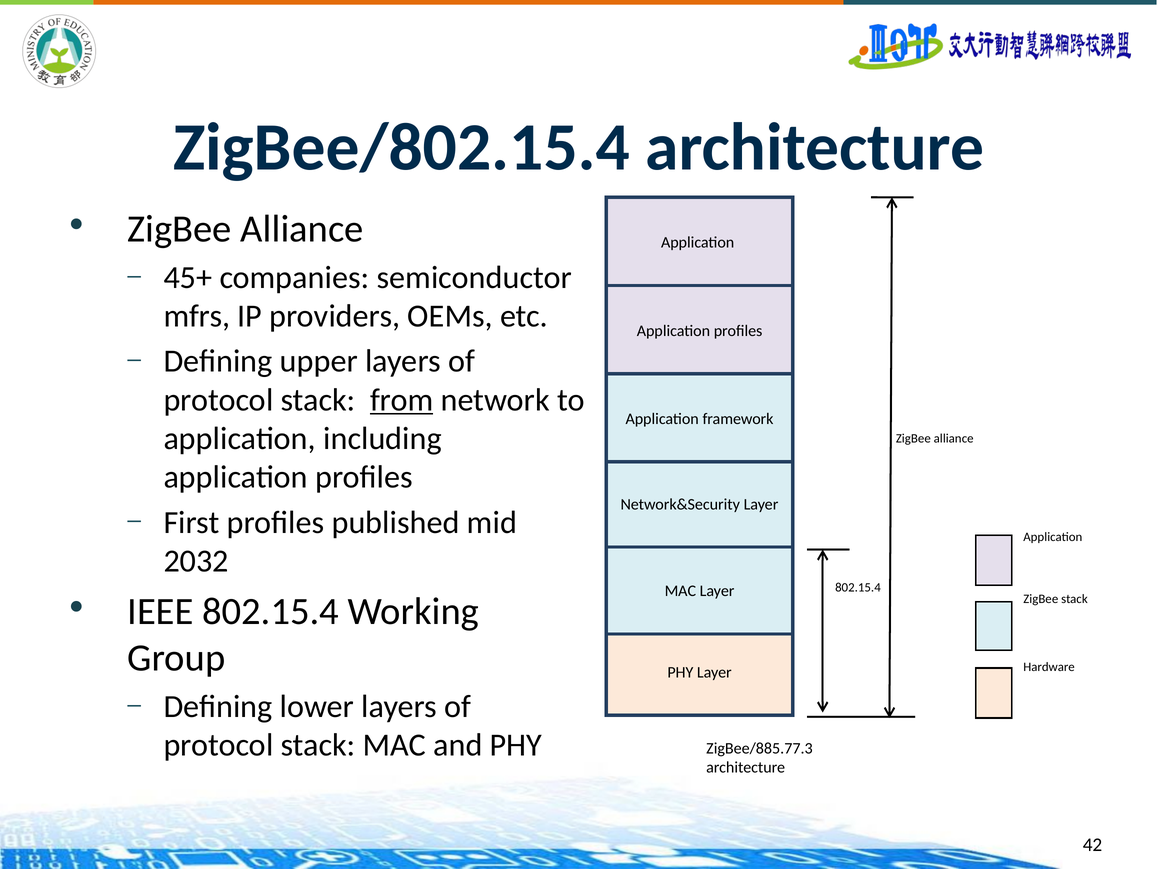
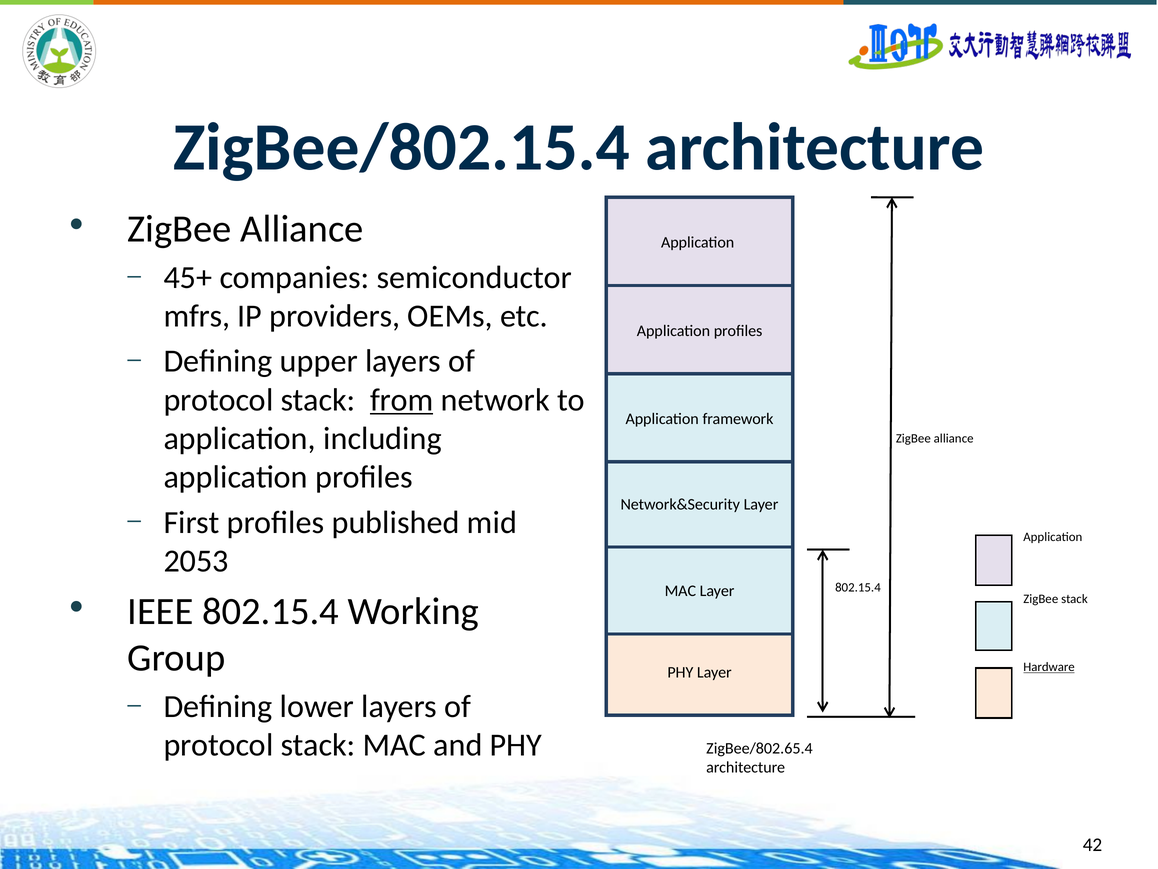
2032: 2032 -> 2053 (196, 561)
Hardware underline: none -> present (1049, 667)
ZigBee/885.77.3: ZigBee/885.77.3 -> ZigBee/802.65.4 (759, 748)
